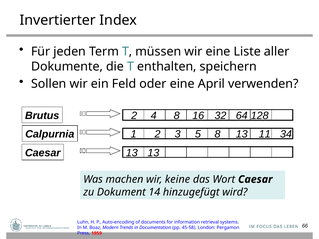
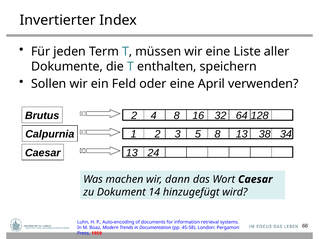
11: 11 -> 38 (265, 134)
13 13: 13 -> 24 (153, 153)
keine: keine -> dann (178, 180)
